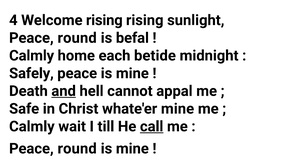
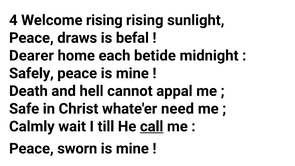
round: round -> draws (77, 38)
Calmly: Calmly -> Dearer (31, 56)
and underline: present -> none (64, 91)
whate'er mine: mine -> need (177, 109)
round: round -> sworn (77, 149)
